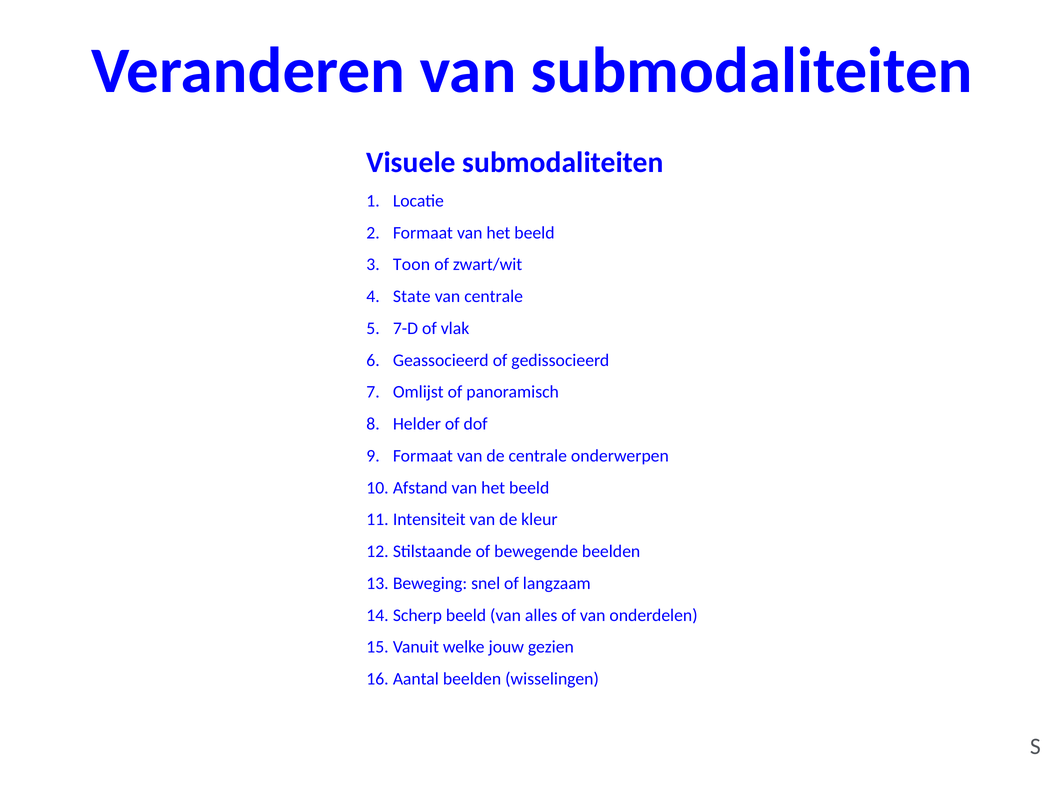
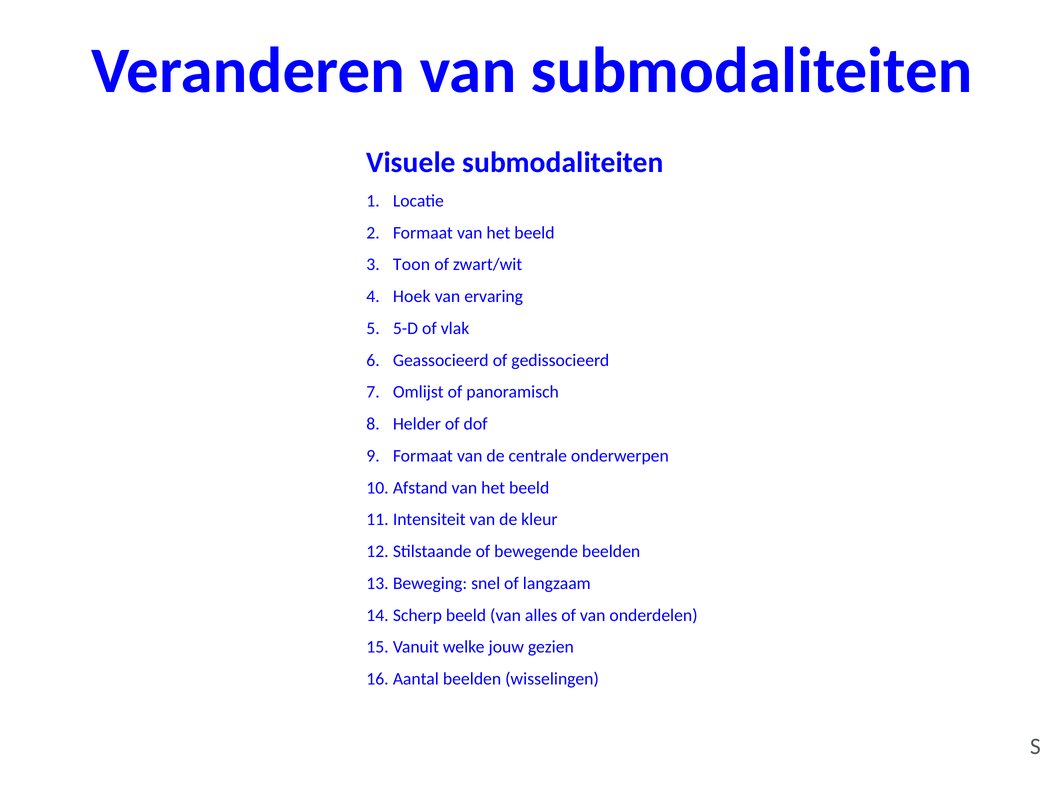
State: State -> Hoek (412, 297)
van centrale: centrale -> ervaring (494, 297)
7-D: 7-D -> 5-D (406, 328)
